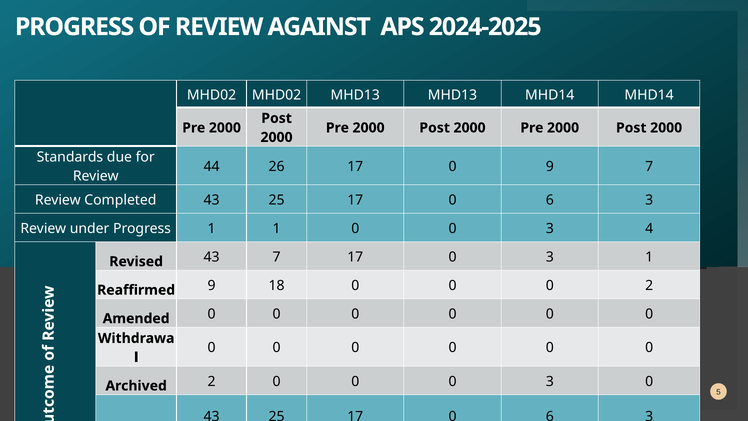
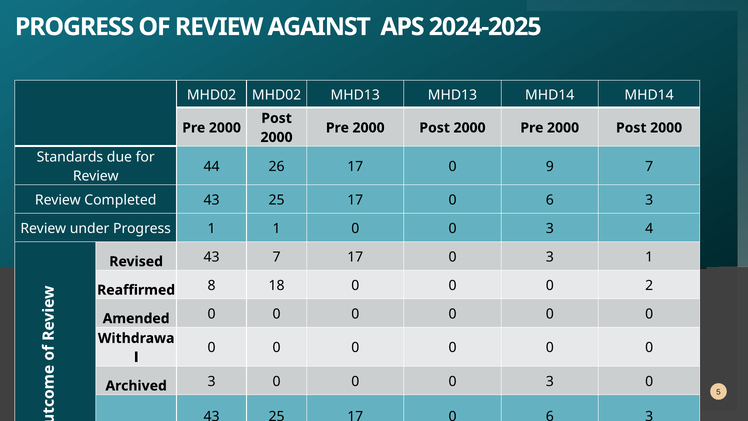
9: 9 -> 8 (212, 285)
2: 2 -> 3 (212, 381)
